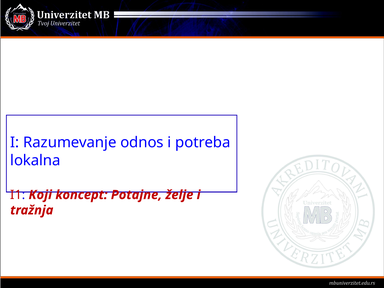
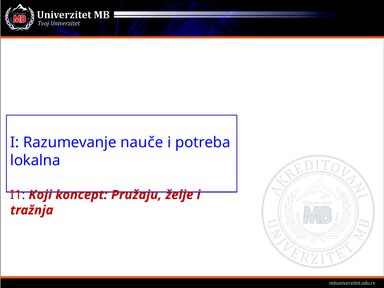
odnos: odnos -> nauče (142, 142)
Potajne: Potajne -> Pružaju (136, 195)
